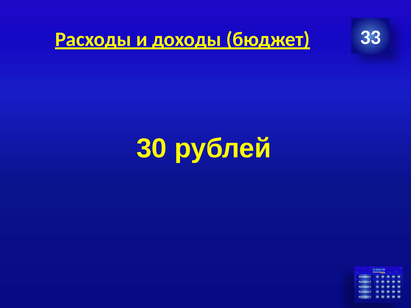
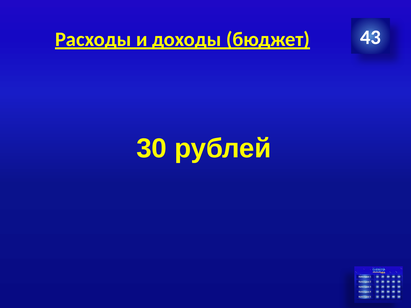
33: 33 -> 43 (371, 37)
